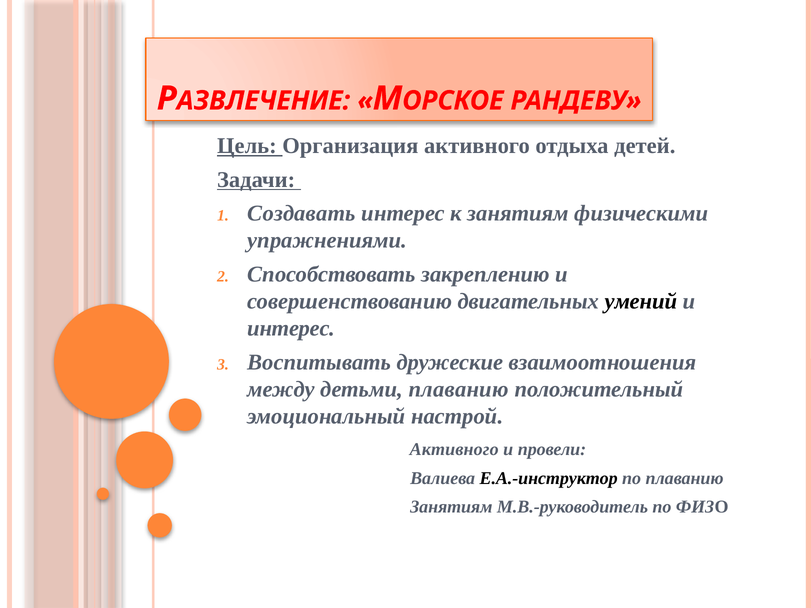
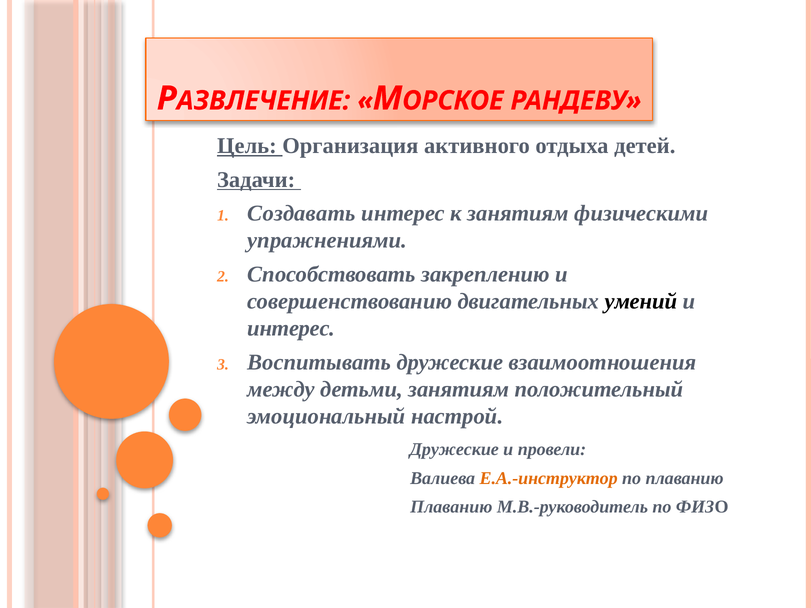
детьми плаванию: плаванию -> занятиям (459, 390)
Активного: Активного -> Дружеские (454, 450)
Е.А.-инструктор colour: black -> orange (549, 478)
Занятиям: Занятиям -> Плаванию (451, 507)
